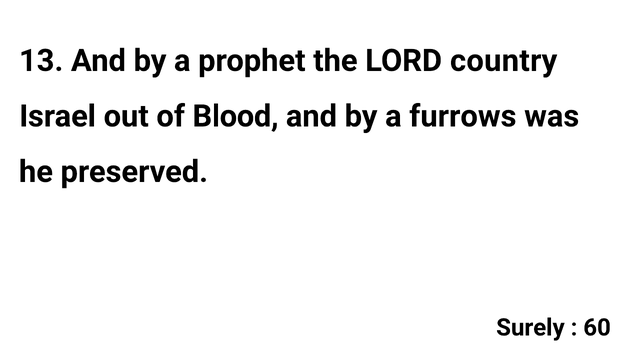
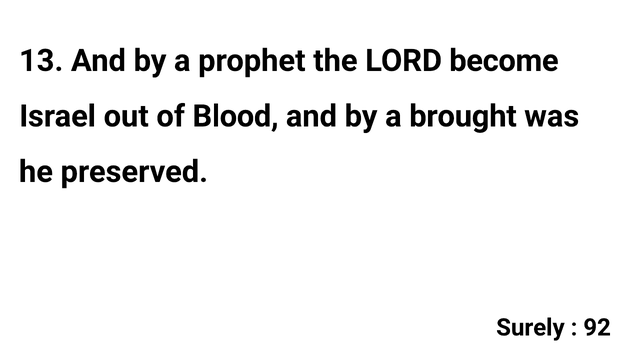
country: country -> become (504, 61)
furrows: furrows -> brought (463, 116)
60: 60 -> 92 (597, 328)
